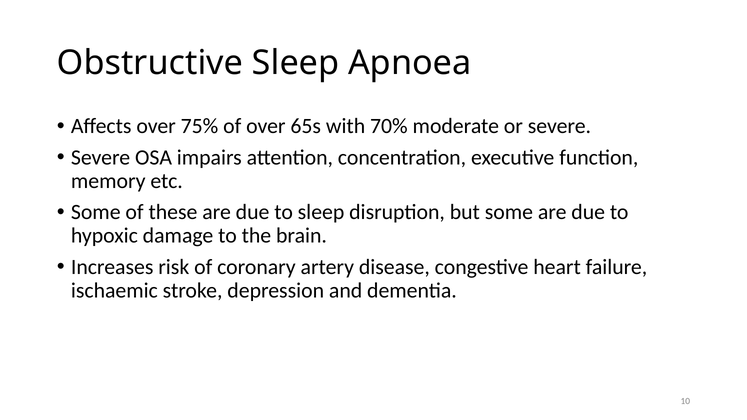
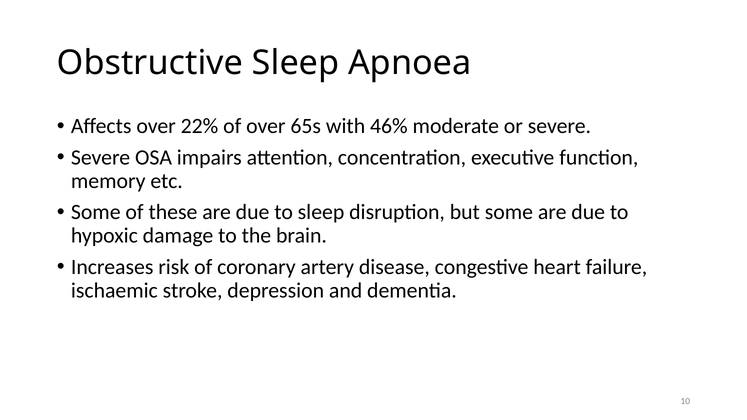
75%: 75% -> 22% (199, 126)
70%: 70% -> 46% (389, 126)
